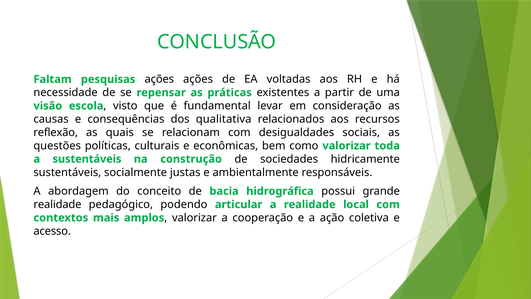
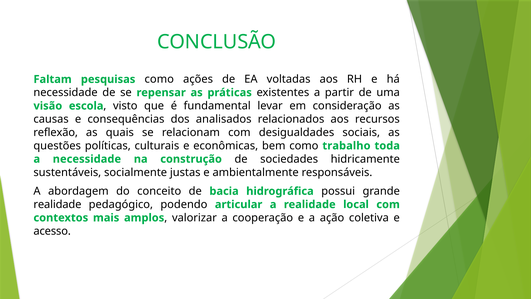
pesquisas ações: ações -> como (159, 79)
qualitativa: qualitativa -> analisados (224, 119)
como valorizar: valorizar -> trabalho (346, 146)
a sustentáveis: sustentáveis -> necessidade (87, 159)
